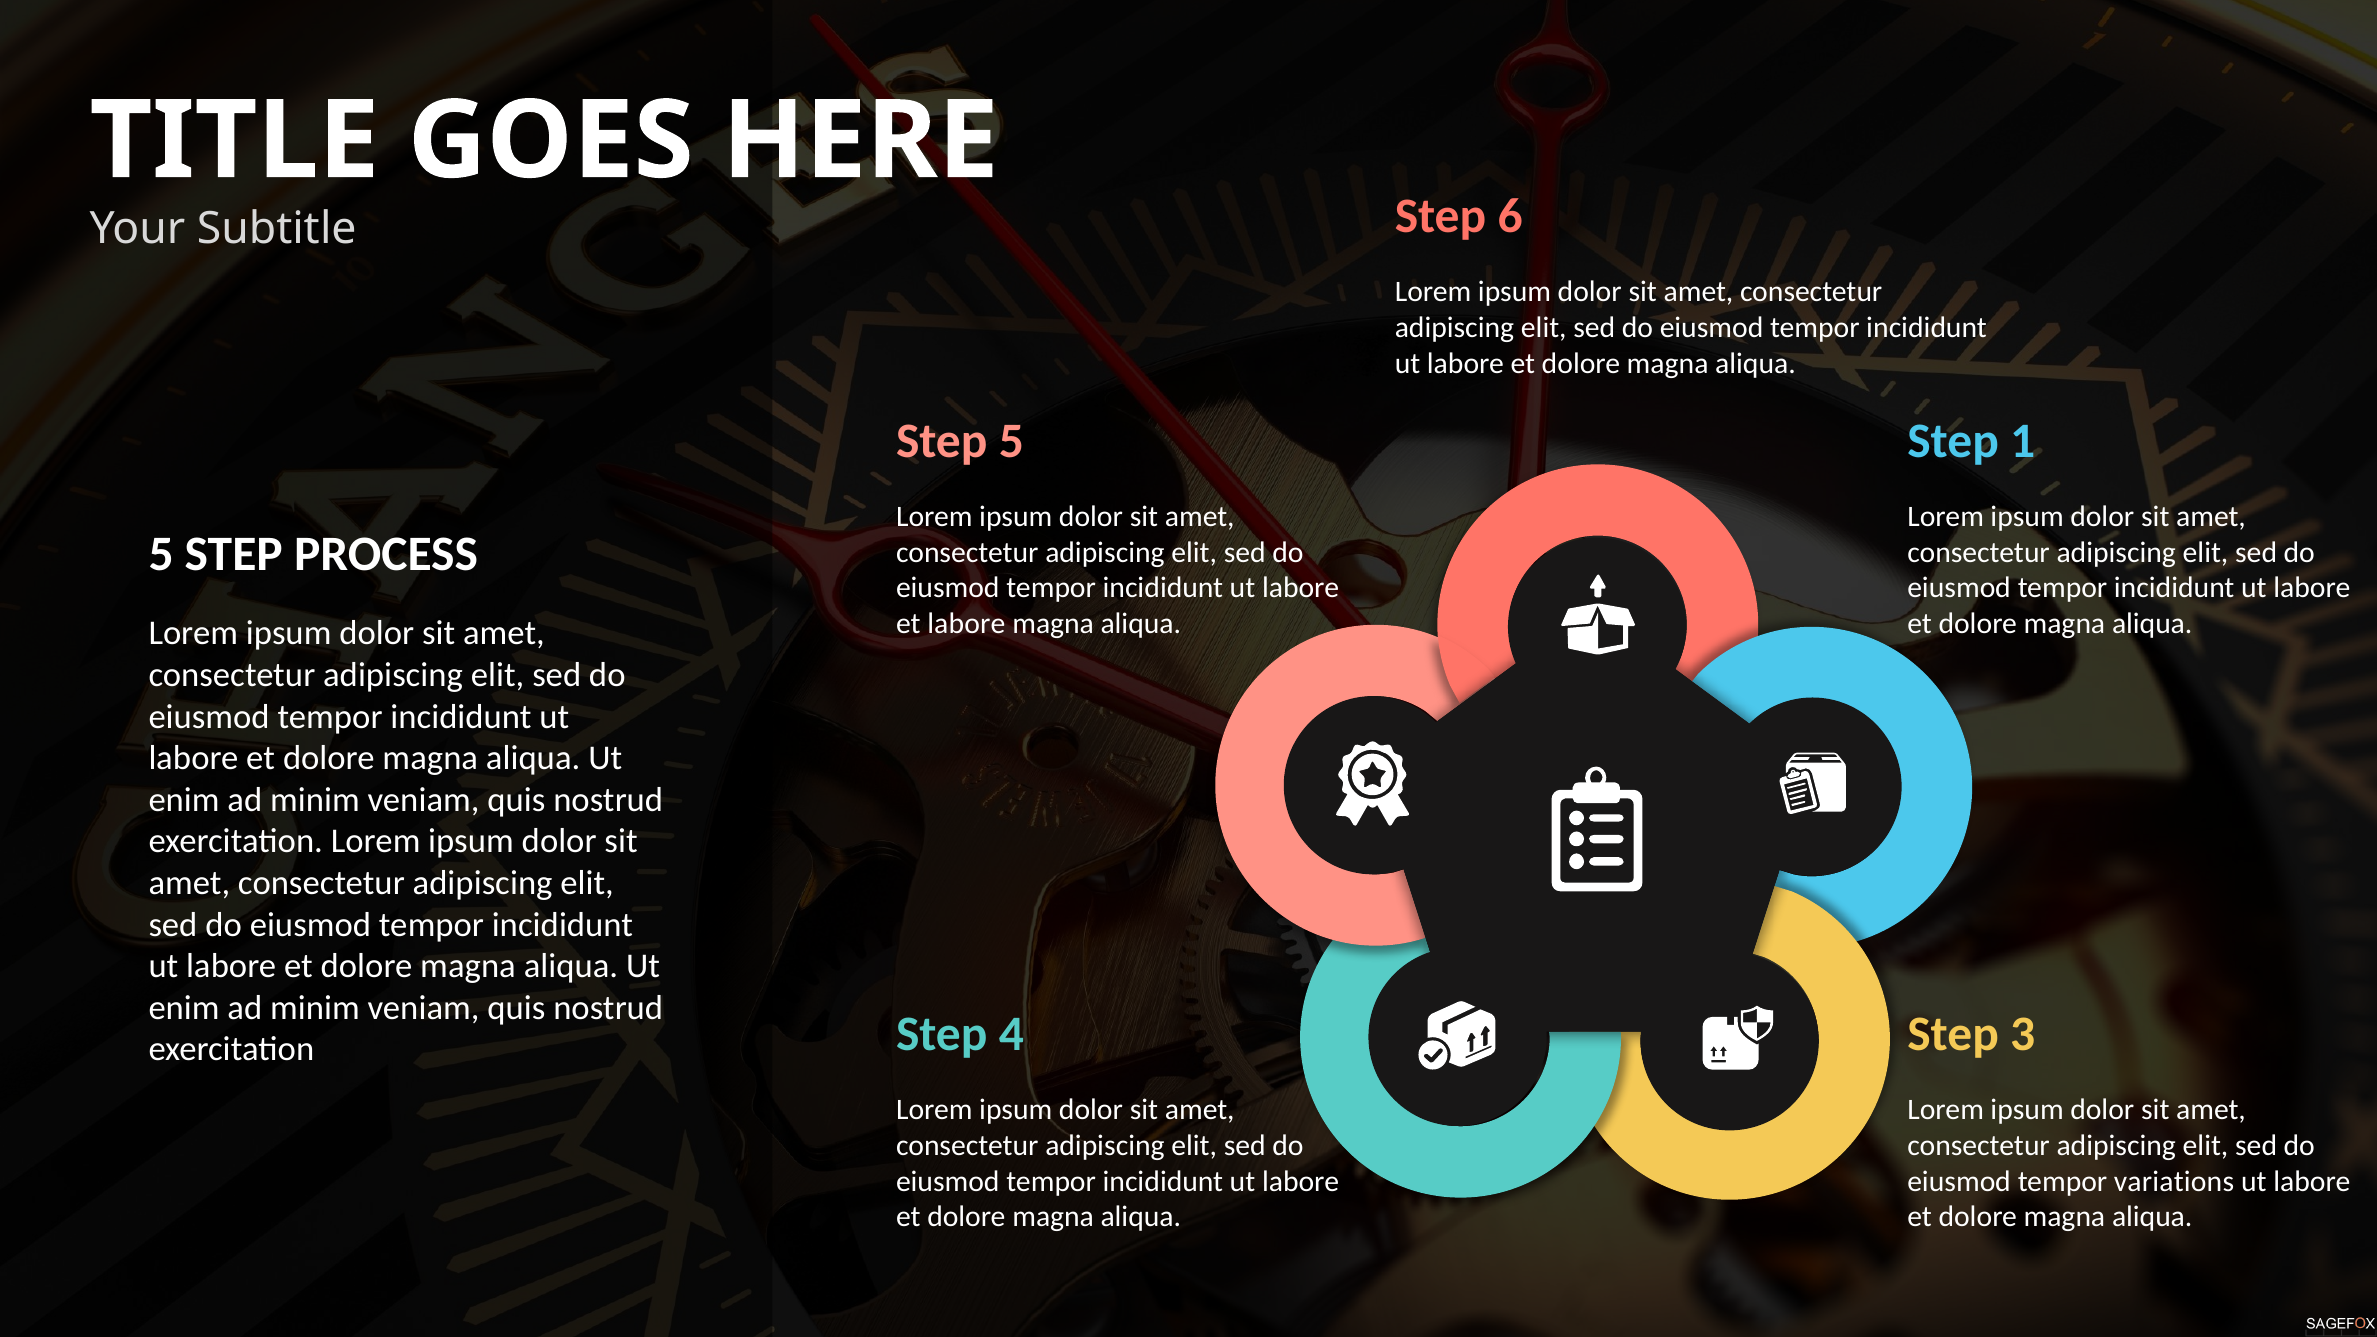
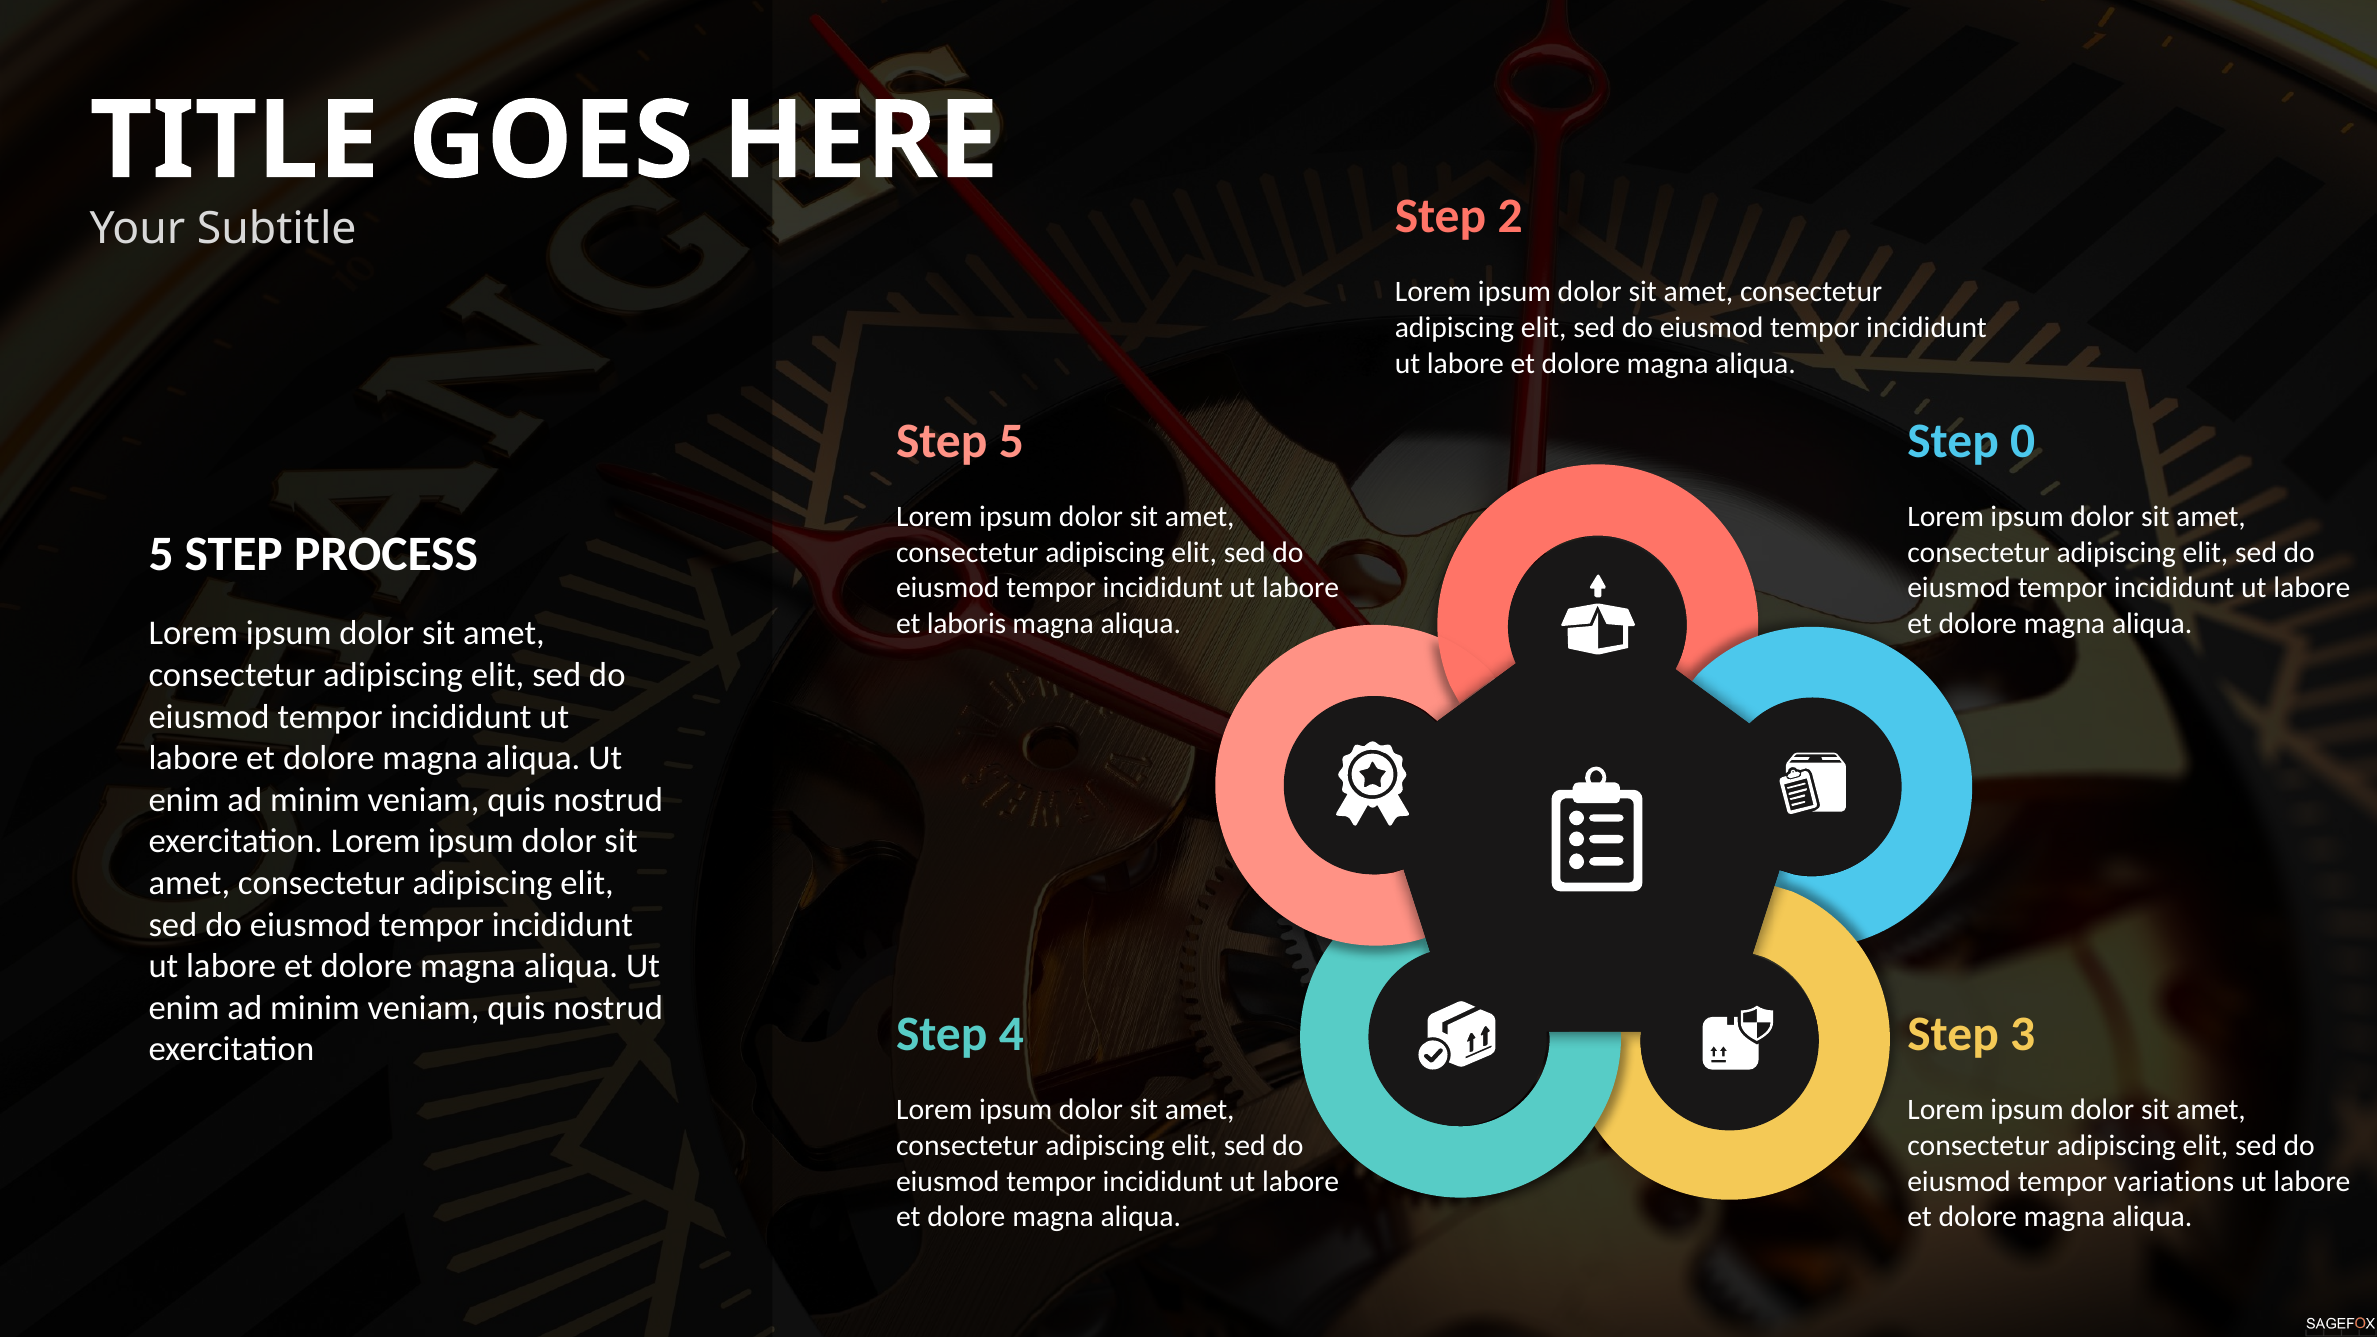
6: 6 -> 2 (1510, 216)
1: 1 -> 0 (2023, 441)
et labore: labore -> laboris (967, 624)
